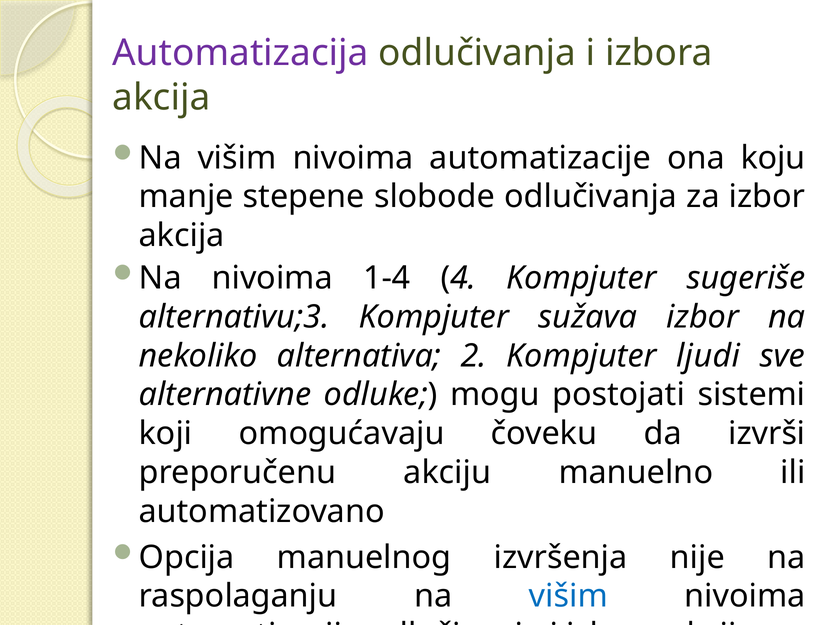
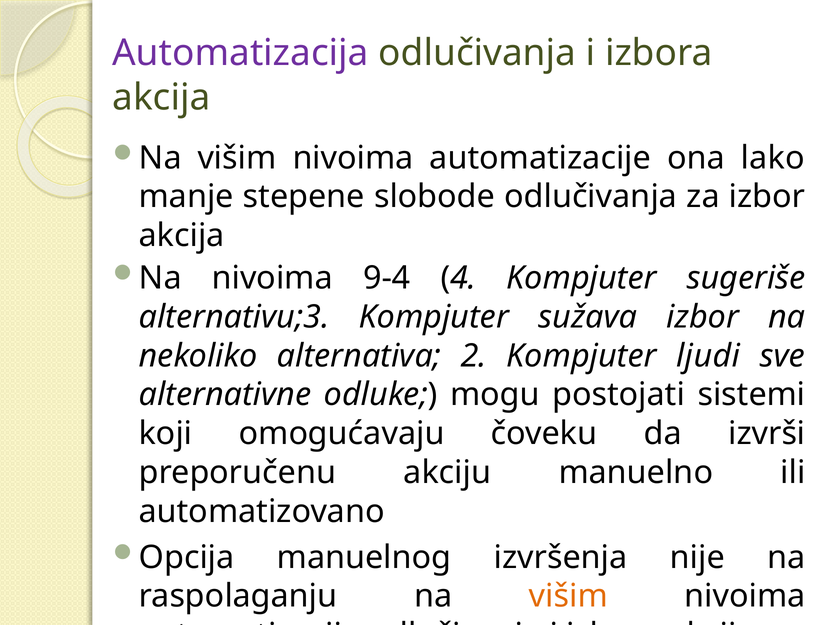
koju: koju -> lako (773, 158)
1-4: 1-4 -> 9-4 (387, 278)
višim colour: blue -> orange (568, 596)
